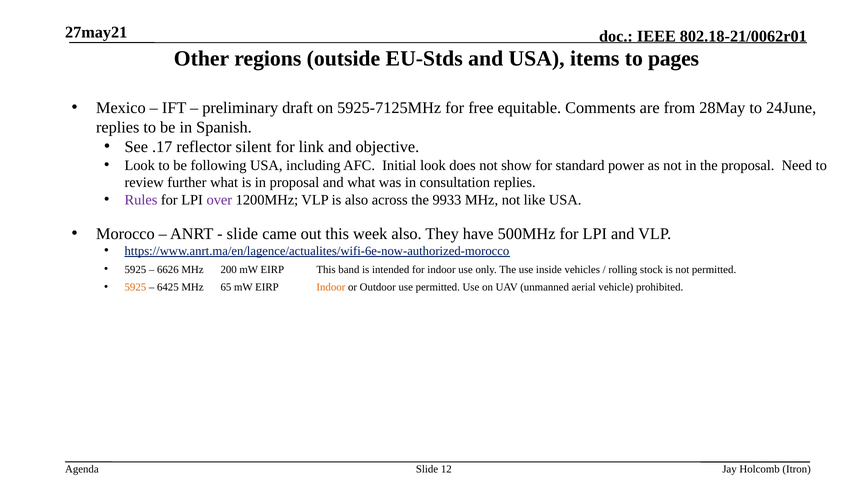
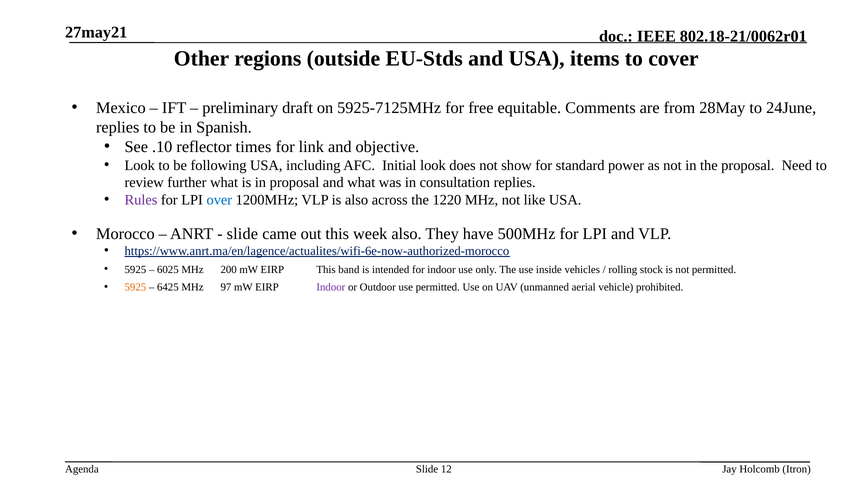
pages: pages -> cover (673, 59)
.17: .17 -> .10 (162, 147)
silent: silent -> times (254, 147)
over colour: purple -> blue (219, 200)
9933: 9933 -> 1220 (447, 200)
6626: 6626 -> 6025 (168, 269)
65: 65 -> 97 (226, 287)
Indoor colour: orange -> purple (331, 287)
